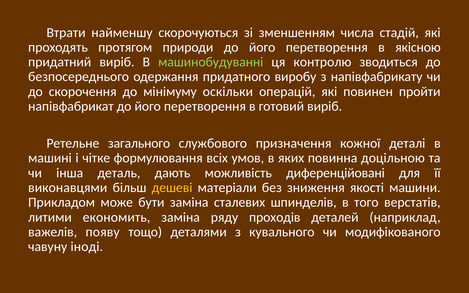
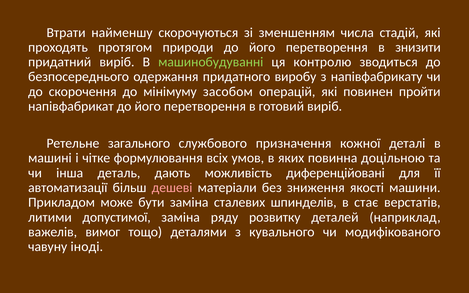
якісною: якісною -> знизити (418, 47)
оскільки: оскільки -> засобом (228, 92)
виконавцями: виконавцями -> автоматизації (68, 188)
дешеві colour: yellow -> pink (172, 188)
того: того -> стає (366, 202)
економить: економить -> допустимої (117, 217)
проходів: проходів -> розвитку (275, 217)
появу: появу -> вимог (103, 232)
